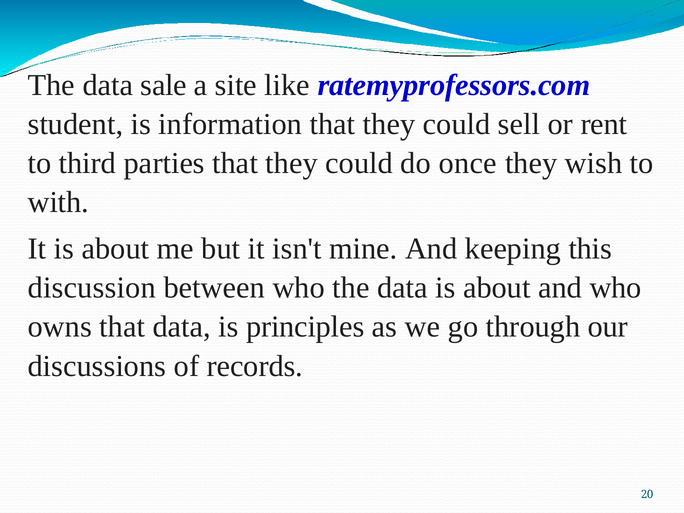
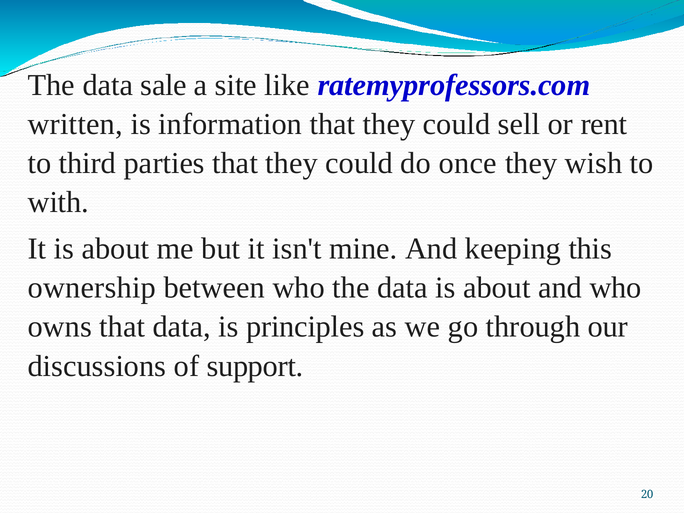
student: student -> written (75, 124)
discussion: discussion -> ownership (92, 288)
records: records -> support (255, 366)
